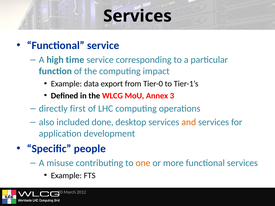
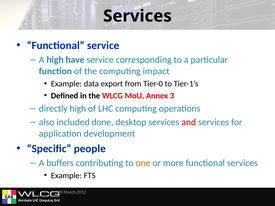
time: time -> have (75, 60)
directly first: first -> high (78, 109)
and colour: orange -> red (189, 122)
misuse: misuse -> buffers (60, 163)
